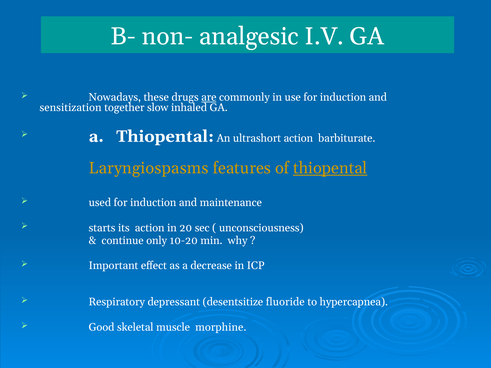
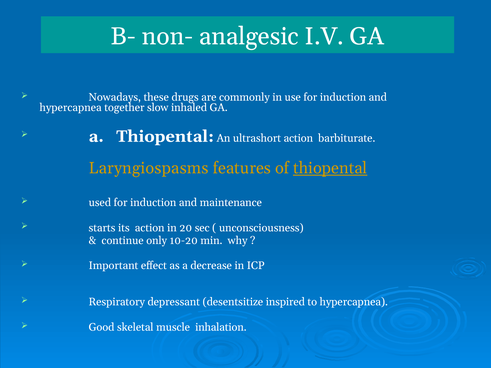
are underline: present -> none (209, 97)
sensitization: sensitization -> hypercapnea (71, 108)
fluoride: fluoride -> inspired (285, 302)
morphine: morphine -> inhalation (221, 328)
